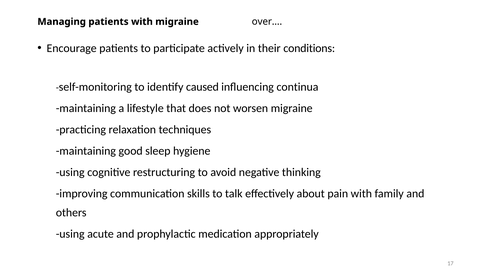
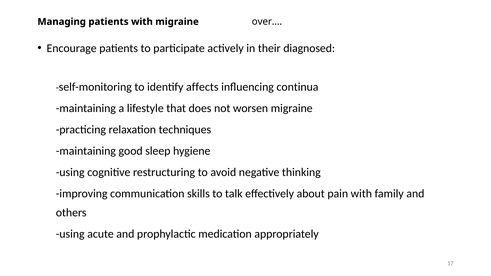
conditions: conditions -> diagnosed (309, 48)
caused: caused -> affects (202, 87)
